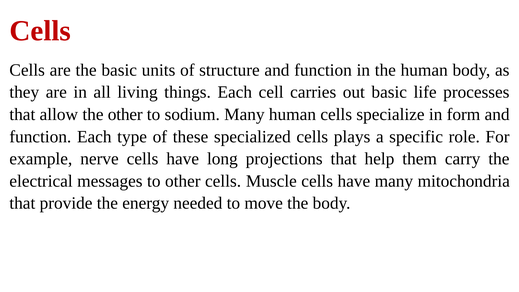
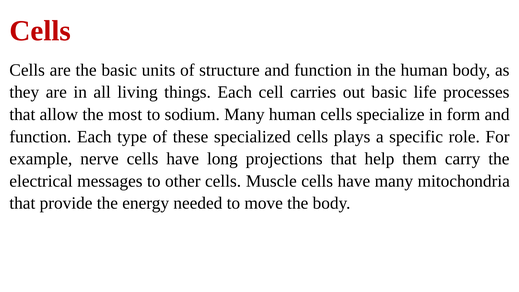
the other: other -> most (125, 114)
